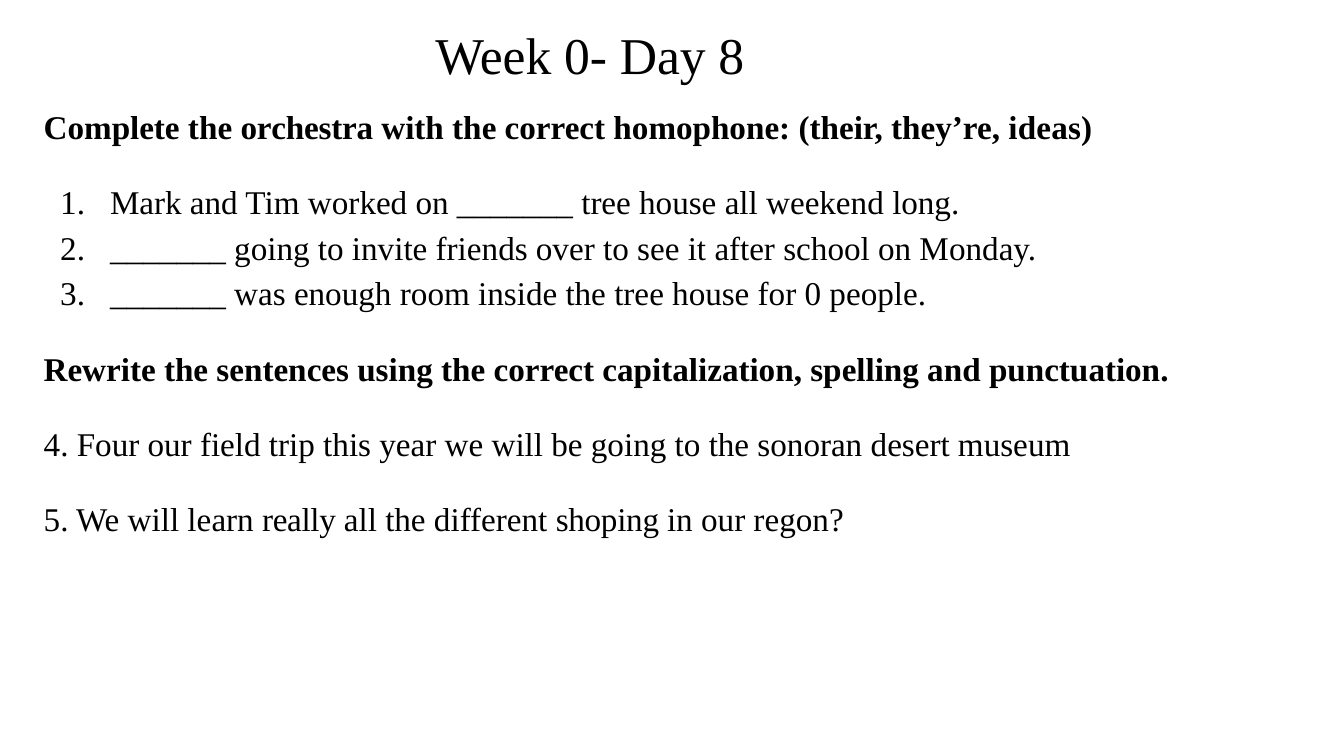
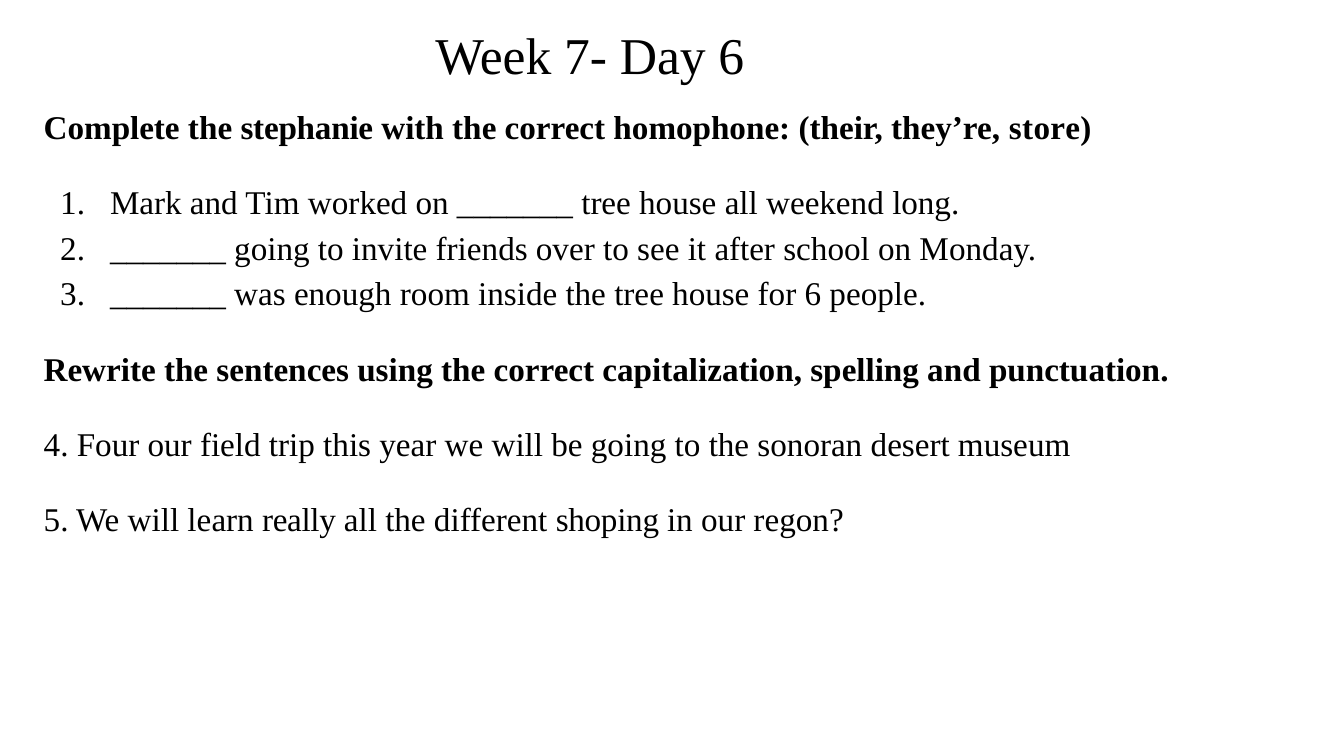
0-: 0- -> 7- (586, 58)
Day 8: 8 -> 6 (731, 58)
orchestra: orchestra -> stephanie (307, 128)
ideas: ideas -> store (1050, 128)
for 0: 0 -> 6 (813, 295)
